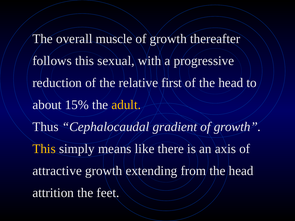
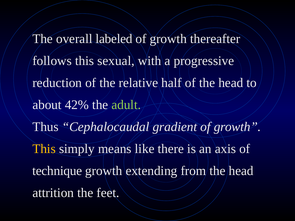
muscle: muscle -> labeled (114, 39)
first: first -> half (171, 83)
15%: 15% -> 42% (77, 105)
adult colour: yellow -> light green (126, 105)
attractive: attractive -> technique (57, 171)
